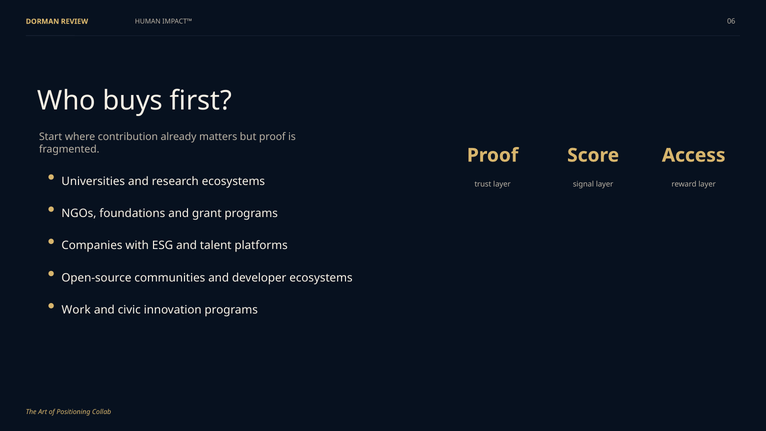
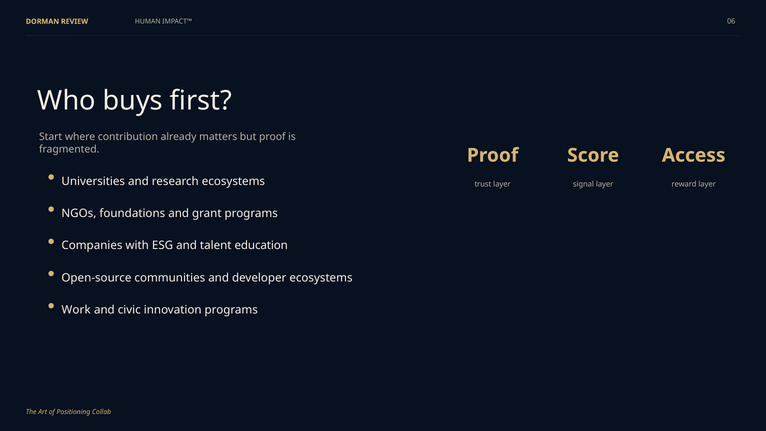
platforms: platforms -> education (261, 246)
